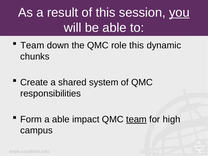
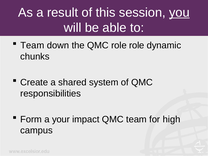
role this: this -> role (137, 45)
a able: able -> your (61, 119)
team underline: present -> none (136, 119)
